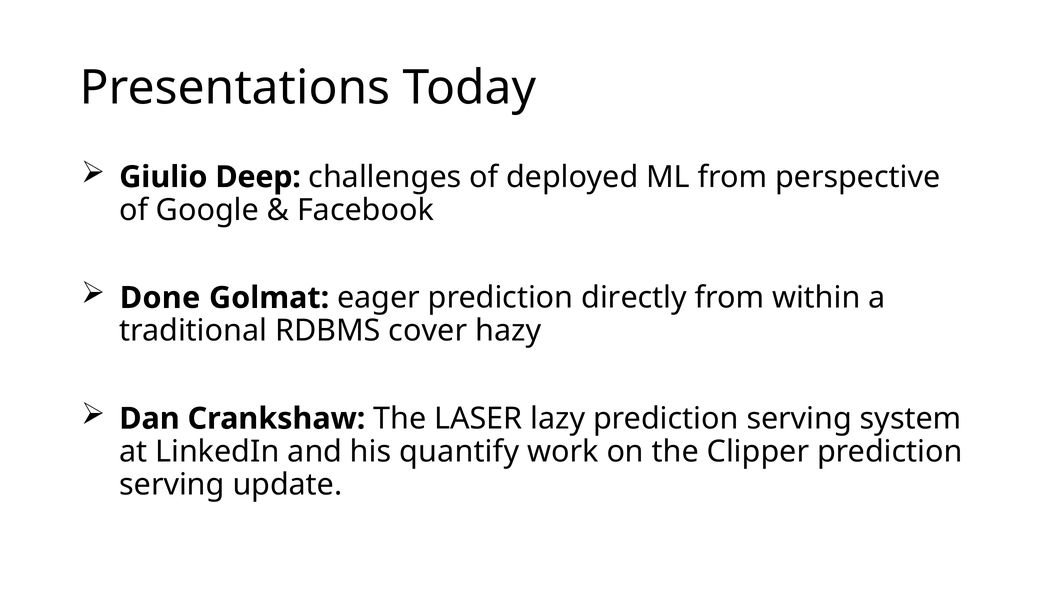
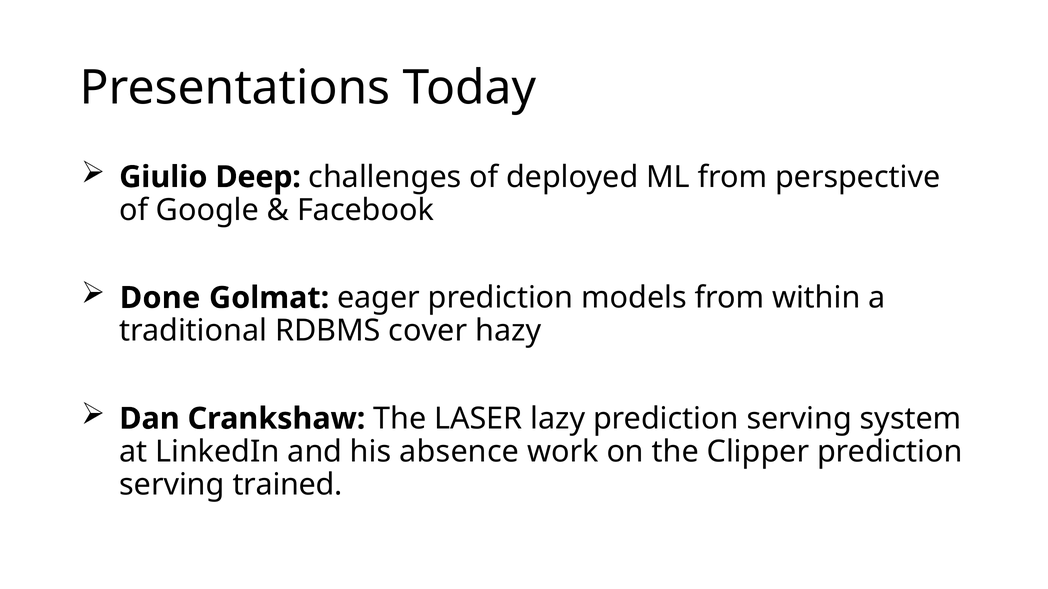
directly: directly -> models (634, 298)
quantify: quantify -> absence (459, 452)
update: update -> trained (288, 485)
